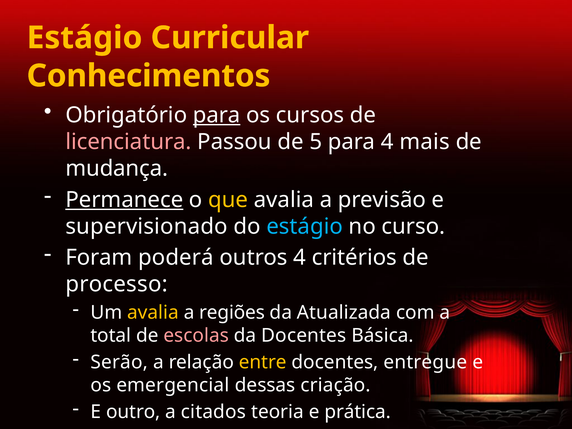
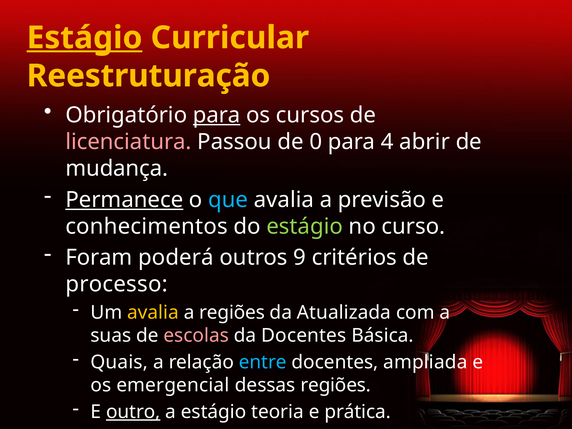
Estágio underline: none -> present (85, 38)
Conhecimentos: Conhecimentos -> Reestruturação (148, 76)
5: 5 -> 0 (316, 142)
mais: mais -> abrir (425, 142)
que colour: yellow -> light blue (228, 200)
supervisionado: supervisionado -> conhecimentos (147, 226)
estágio colour: light blue -> light green (305, 226)
outros 4: 4 -> 9 (300, 258)
total: total -> suas (111, 336)
Serão: Serão -> Quais (119, 362)
entre colour: yellow -> light blue (263, 362)
entregue: entregue -> ampliada (425, 362)
dessas criação: criação -> regiões (336, 385)
outro underline: none -> present (133, 412)
a citados: citados -> estágio (214, 412)
